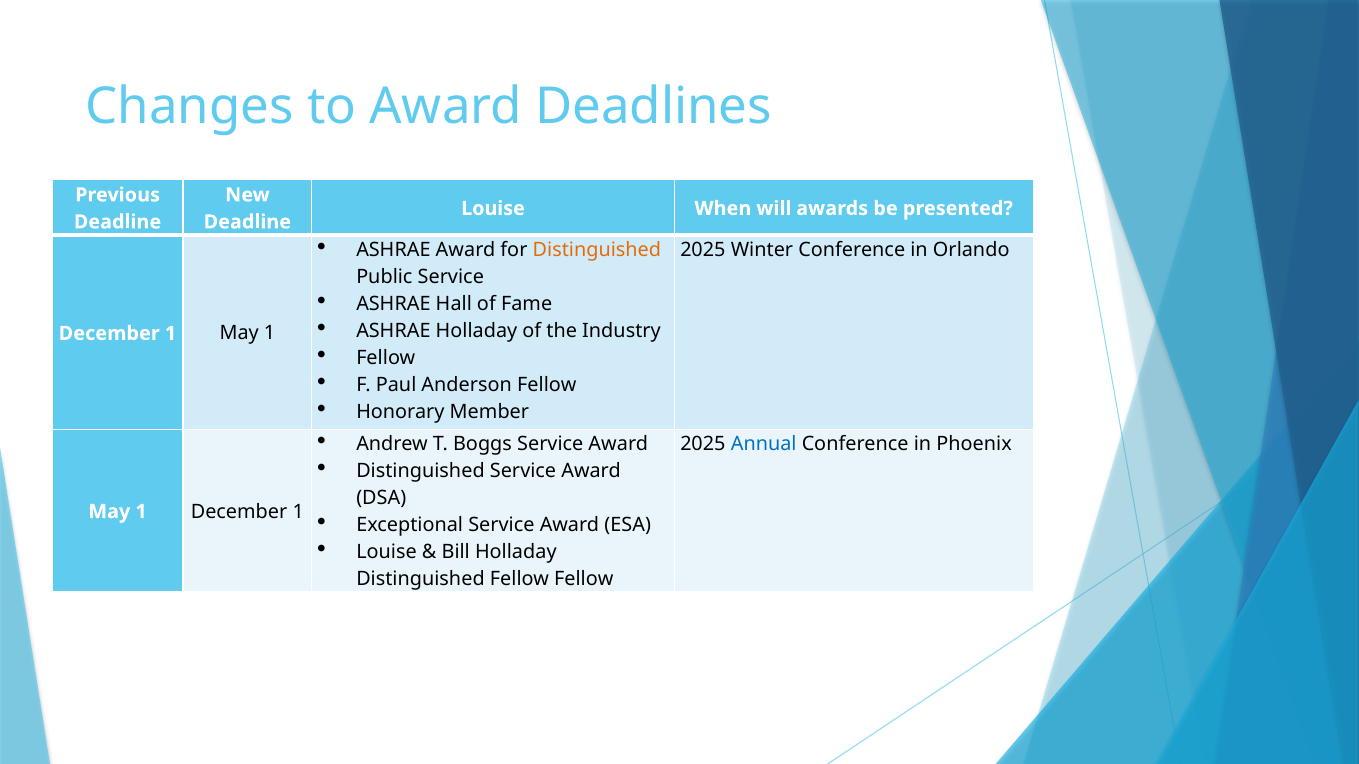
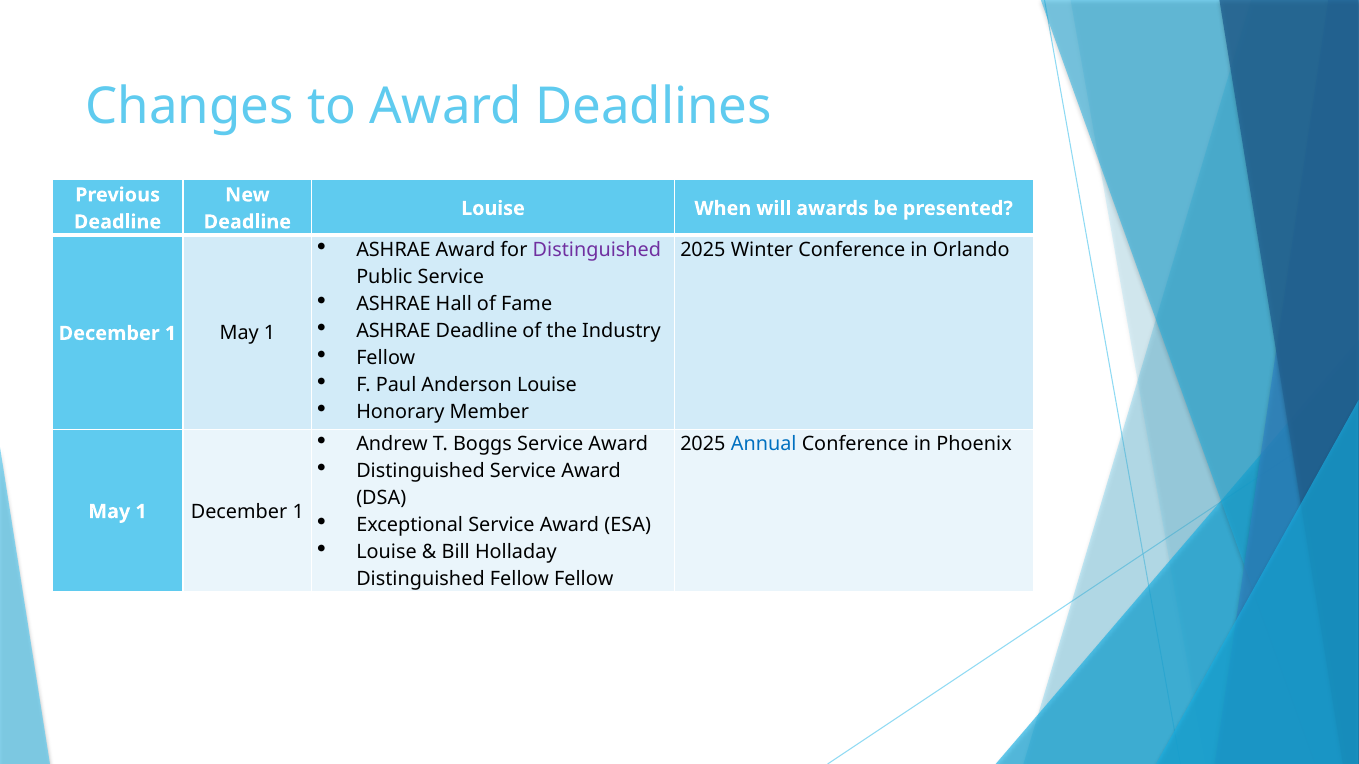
Distinguished colour: orange -> purple (597, 250)
ASHRAE Holladay: Holladay -> Deadline (477, 331)
Anderson Fellow: Fellow -> Louise (547, 385)
